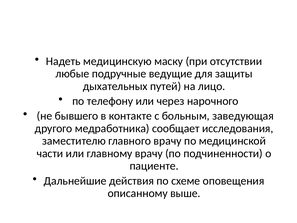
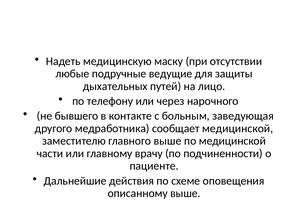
сообщает исследования: исследования -> медицинской (238, 128)
главного врачу: врачу -> выше (168, 141)
